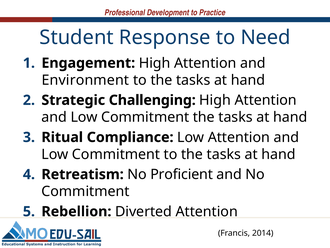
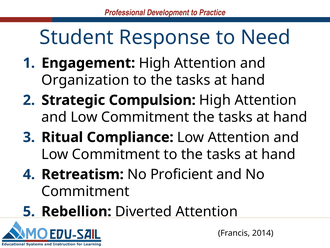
Environment: Environment -> Organization (85, 80)
Challenging: Challenging -> Compulsion (152, 100)
